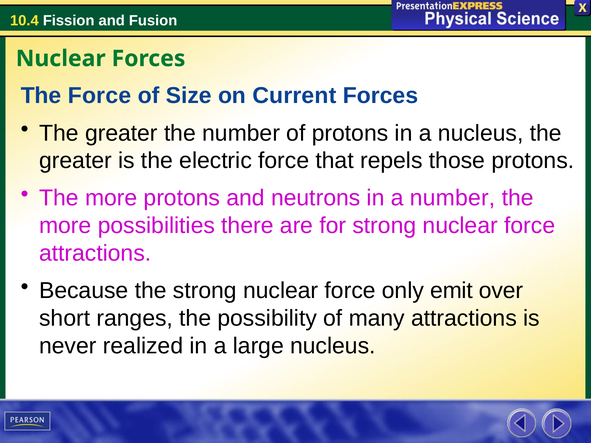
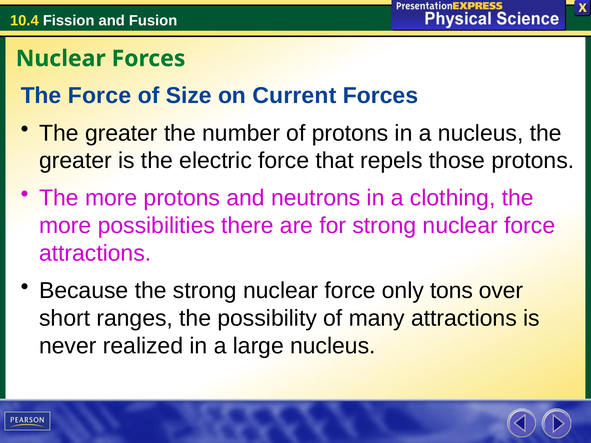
a number: number -> clothing (453, 198)
emit: emit -> tons (451, 291)
